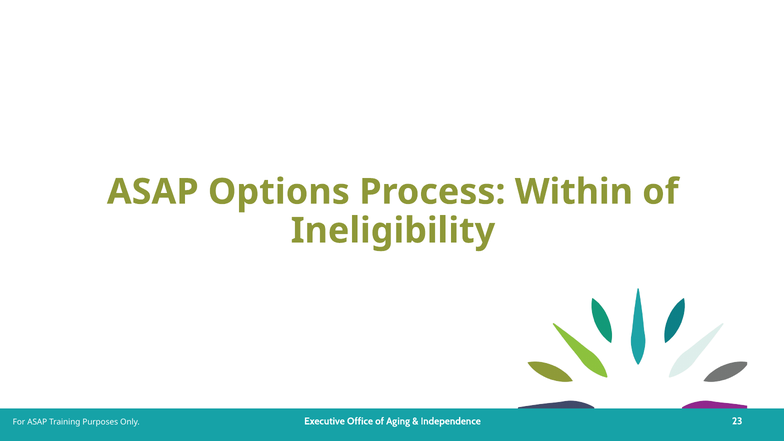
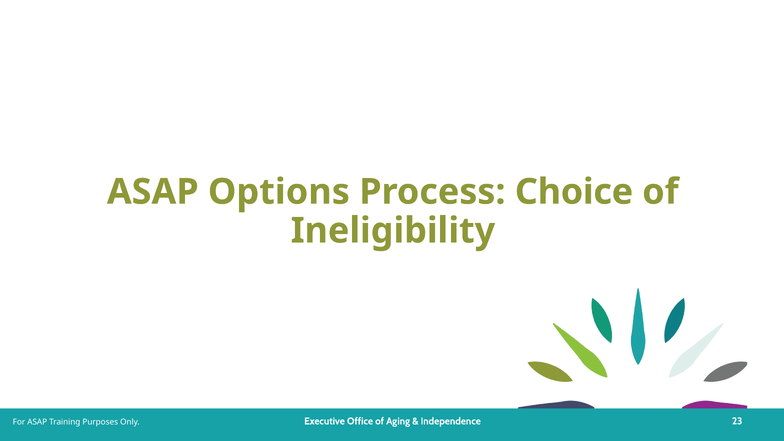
Within: Within -> Choice (574, 192)
